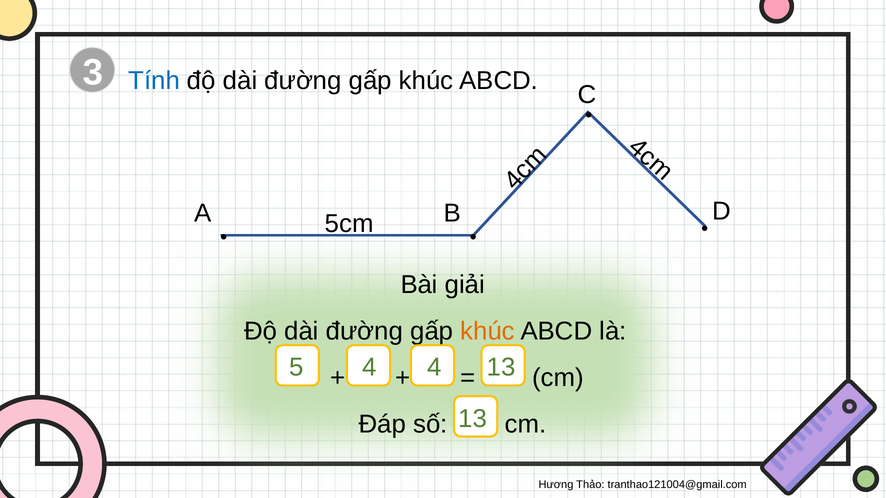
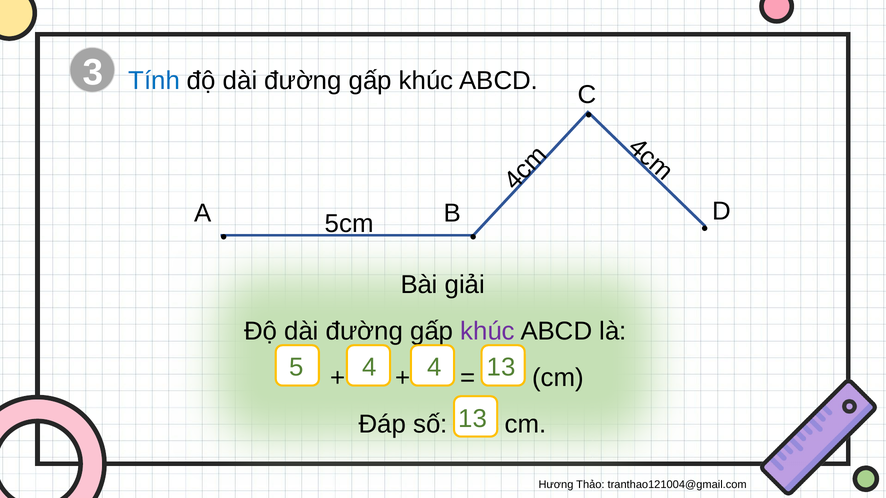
khúc colour: orange -> purple (488, 331)
